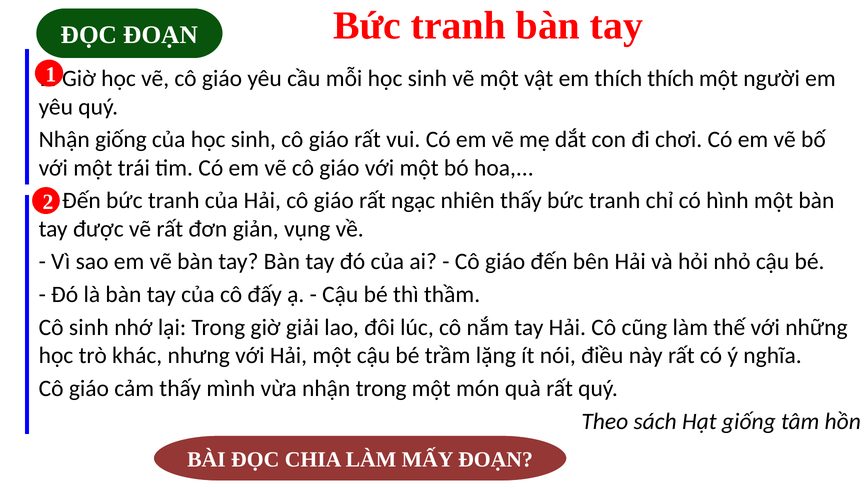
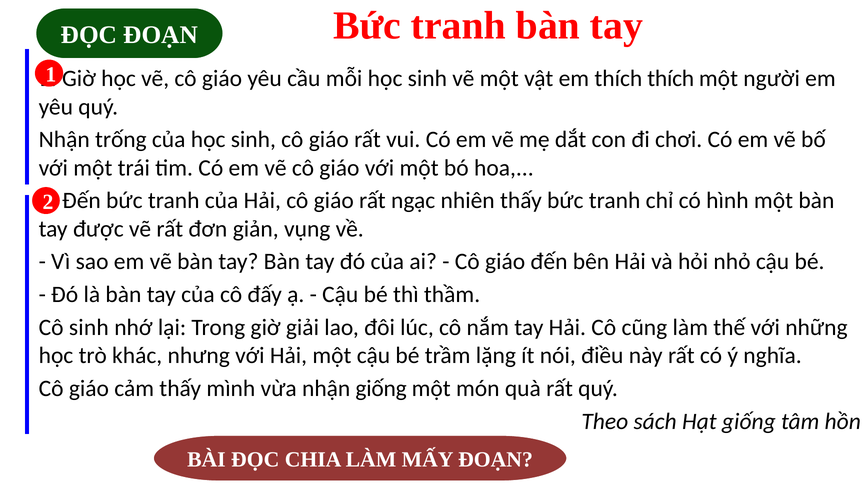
Nhận giống: giống -> trống (121, 140)
nhận trong: trong -> giống (381, 389)
